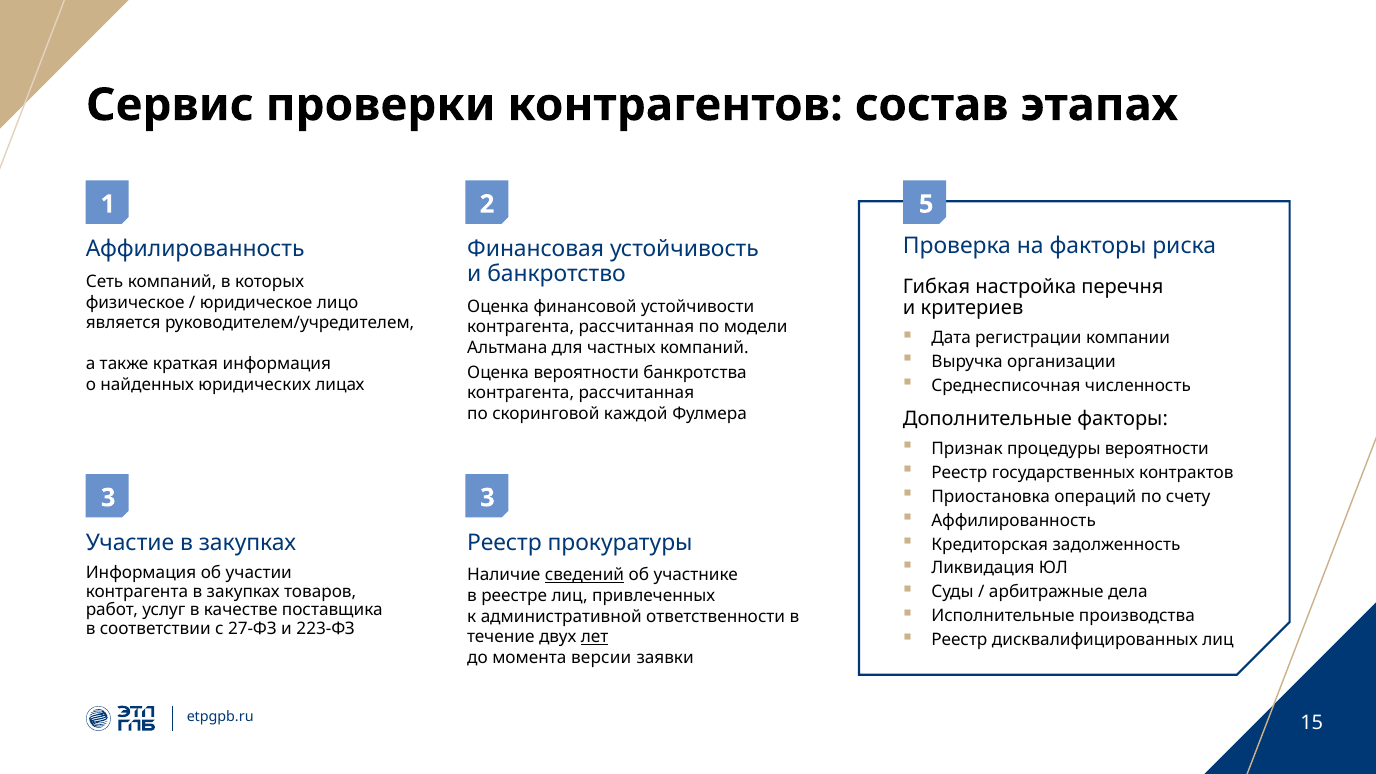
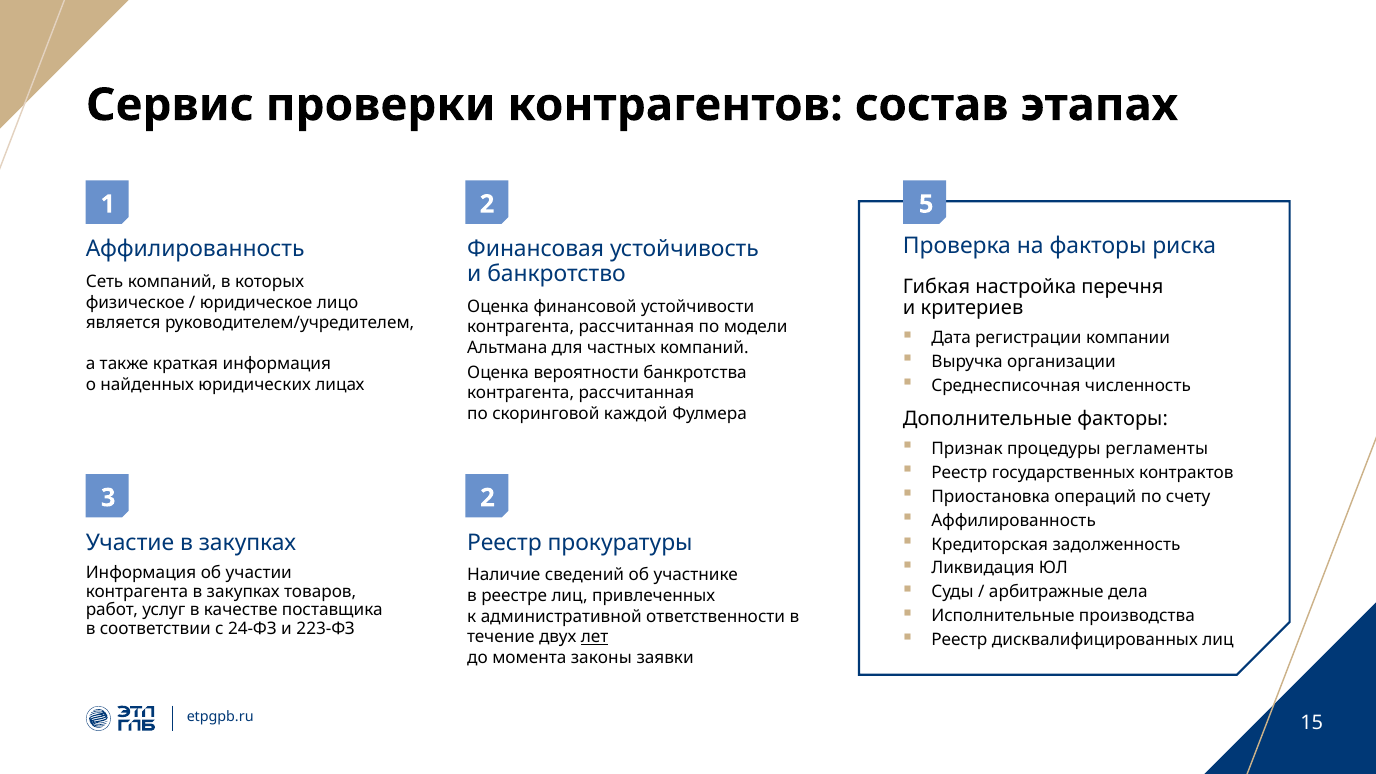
процедуры вероятности: вероятности -> регламенты (1157, 449)
3 3: 3 -> 2 (487, 498)
сведений underline: present -> none (584, 575)
27-ФЗ: 27-ФЗ -> 24-ФЗ (252, 628)
версии: версии -> законы (601, 658)
